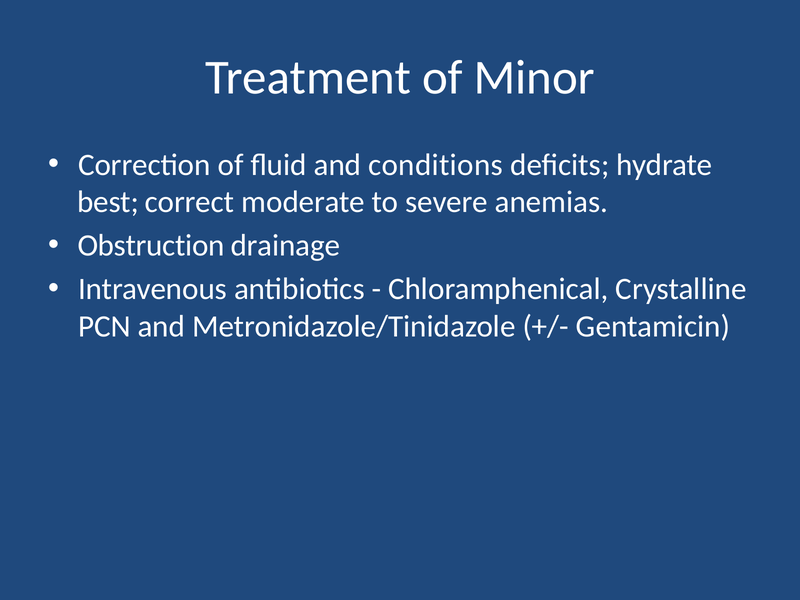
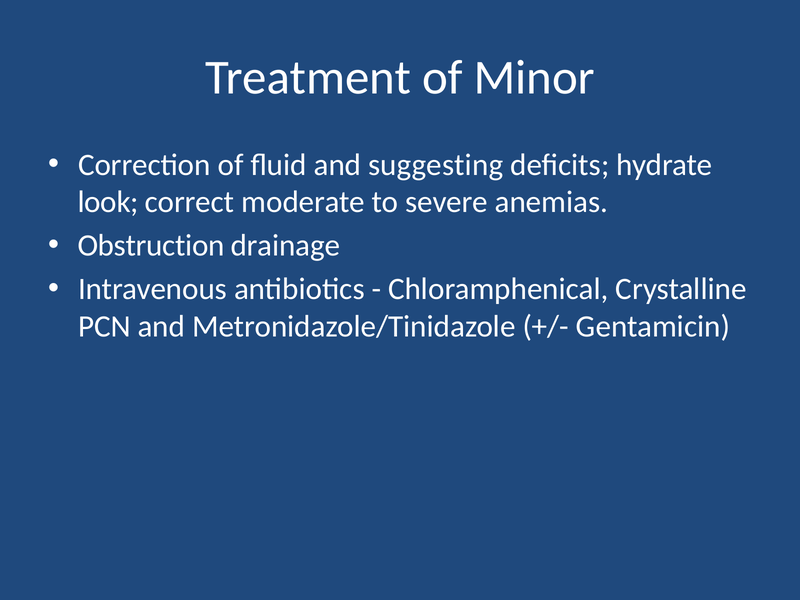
conditions: conditions -> suggesting (436, 165)
best: best -> look (108, 202)
